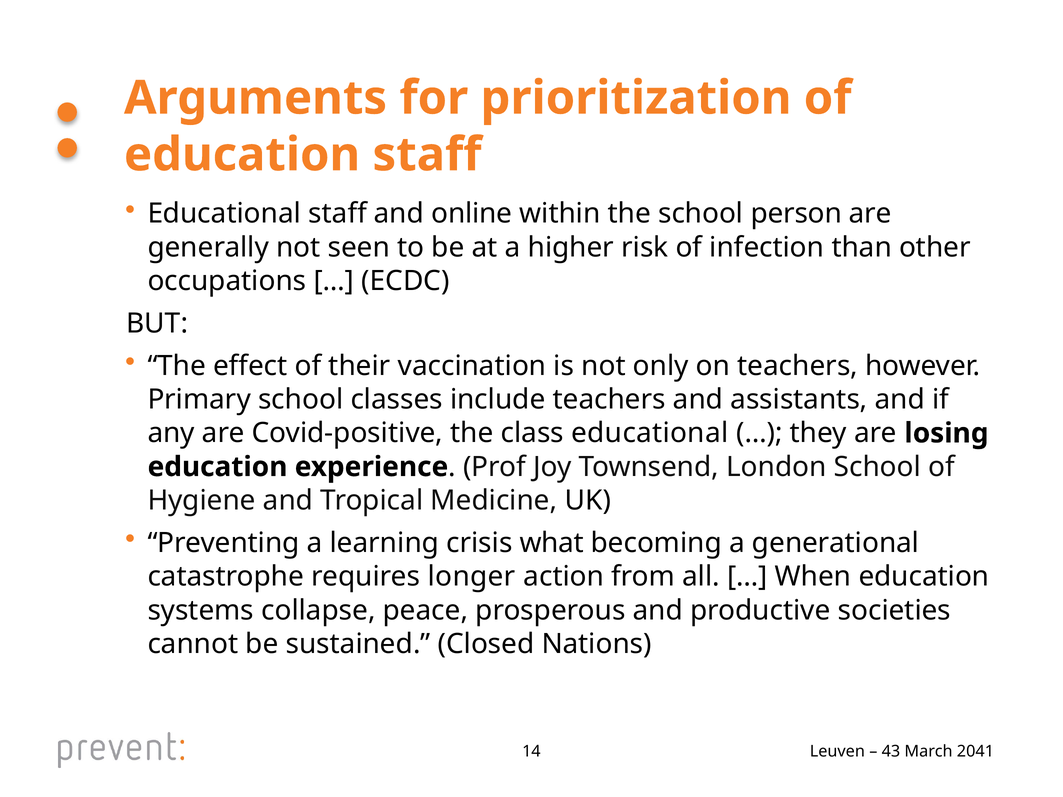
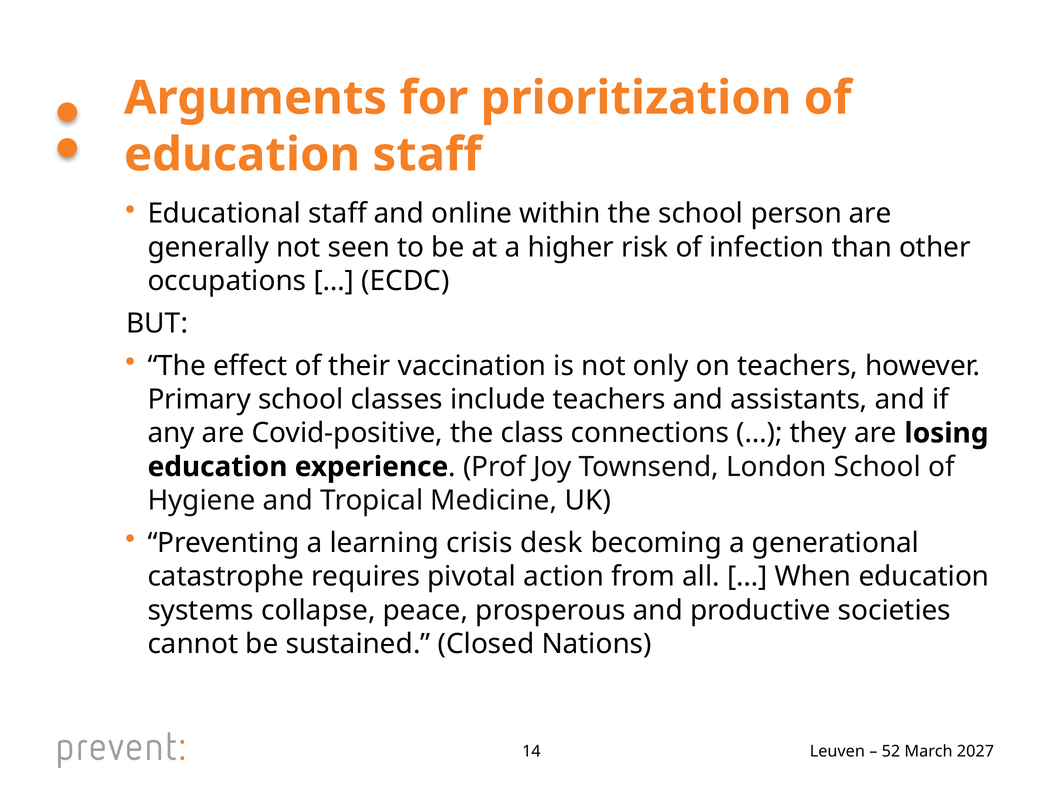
class educational: educational -> connections (650, 433)
what: what -> desk (551, 543)
longer: longer -> pivotal (472, 577)
43: 43 -> 52 (891, 752)
2041: 2041 -> 2027 (975, 752)
